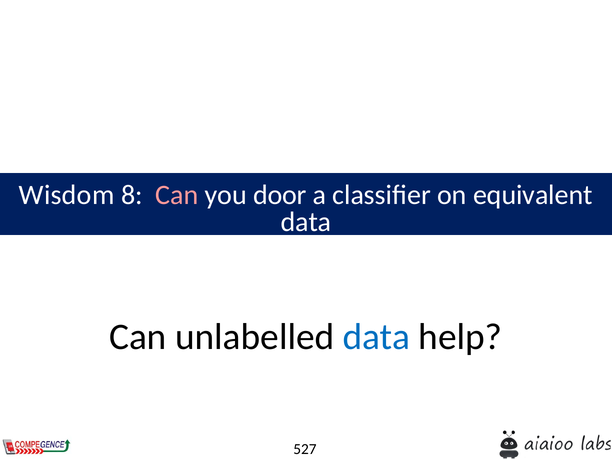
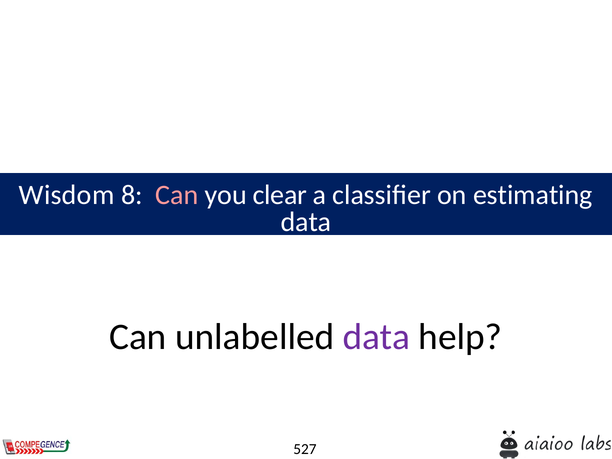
door: door -> clear (280, 195)
equivalent: equivalent -> estimating (533, 195)
data colour: blue -> purple (376, 337)
